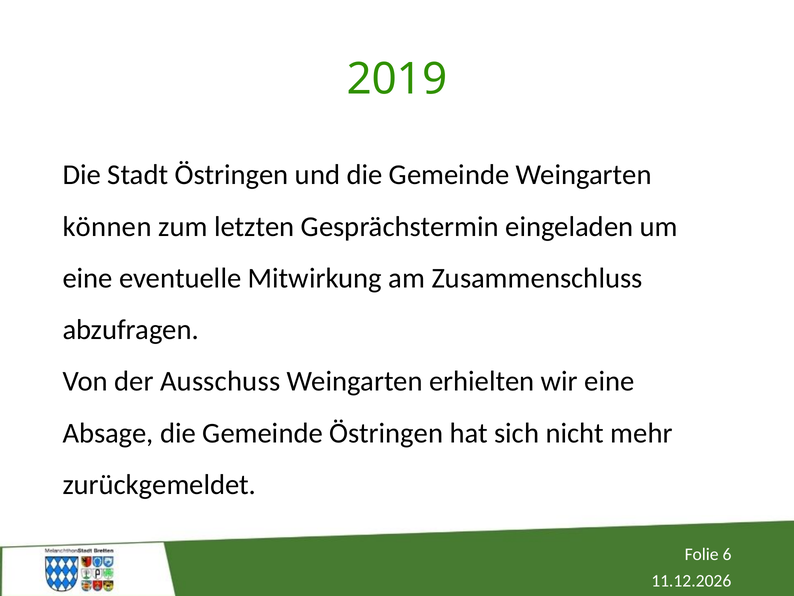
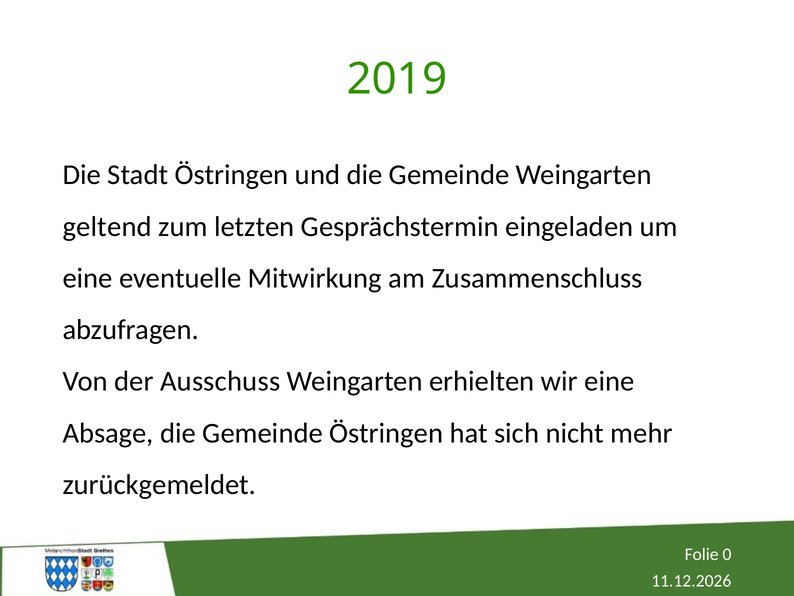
können: können -> geltend (107, 226)
6: 6 -> 0 (727, 554)
